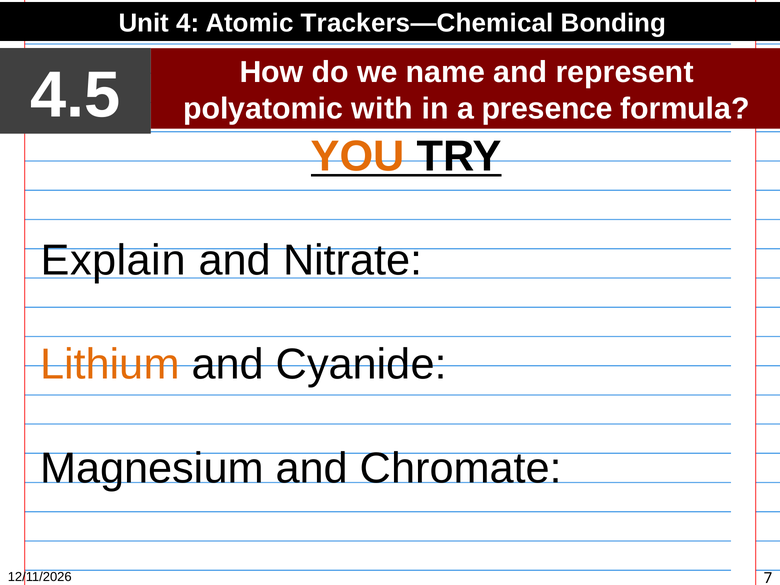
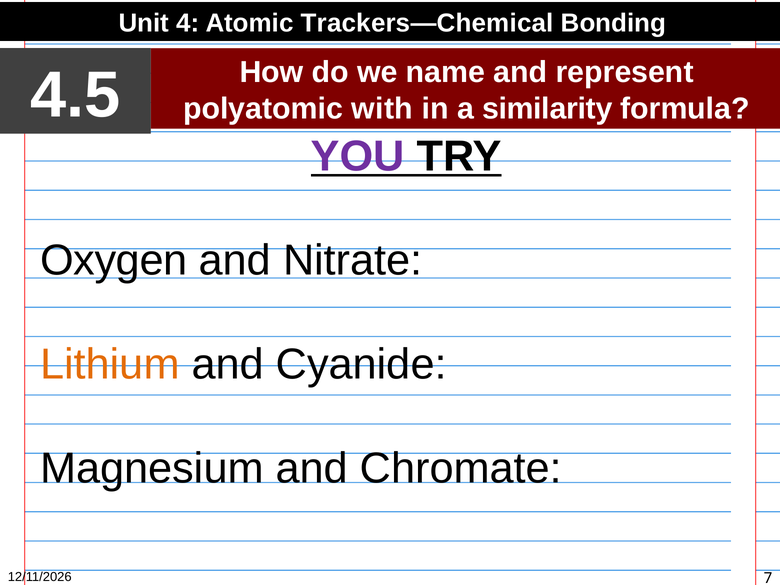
presence: presence -> similarity (547, 109)
YOU colour: orange -> purple (358, 156)
Explain: Explain -> Oxygen (114, 260)
